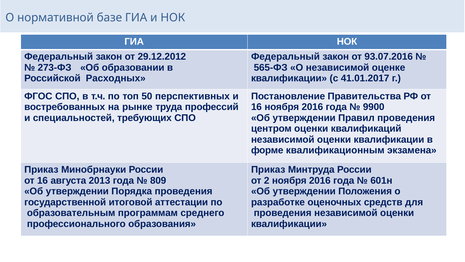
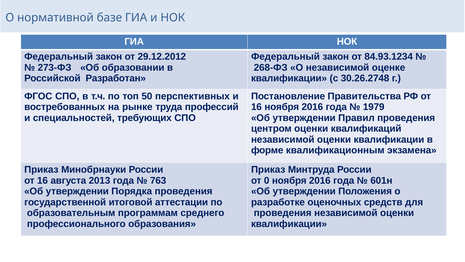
93.07.2016: 93.07.2016 -> 84.93.1234 (389, 57)
565-ФЗ: 565-ФЗ -> 268-ФЗ (271, 67)
Расходных: Расходных -> Разработан (116, 78)
41.01.2017: 41.01.2017 -> 30.26.2748 (365, 78)
9900: 9900 -> 1979 (374, 107)
809: 809 -> 763 (158, 180)
2: 2 -> 0 (267, 180)
